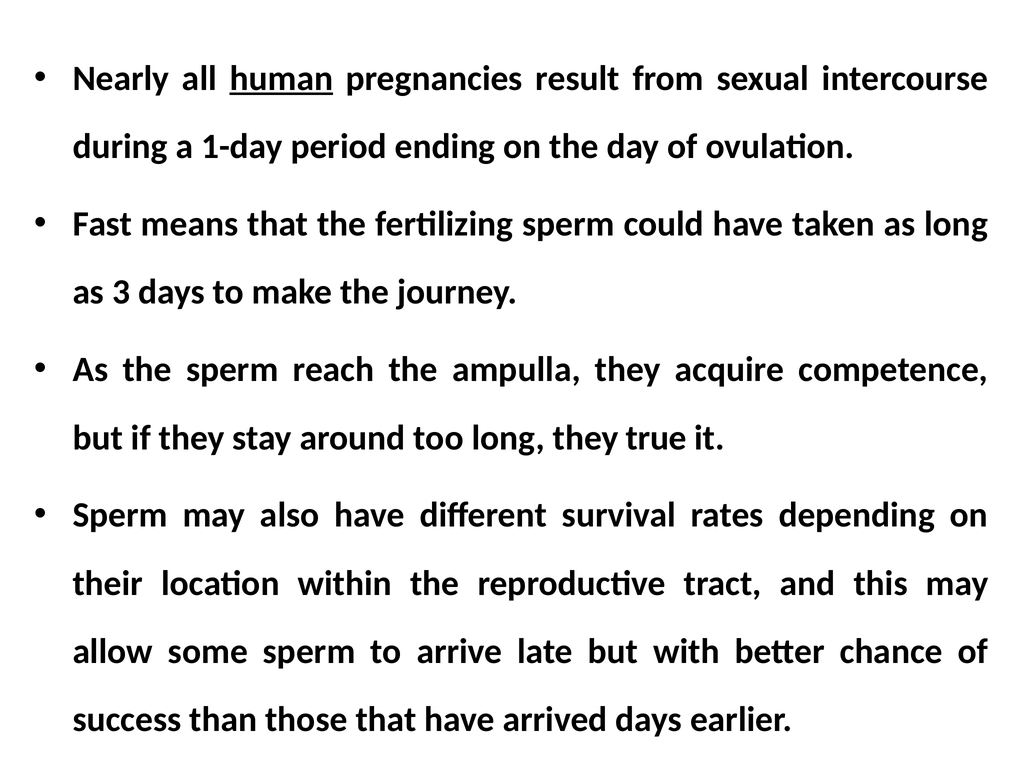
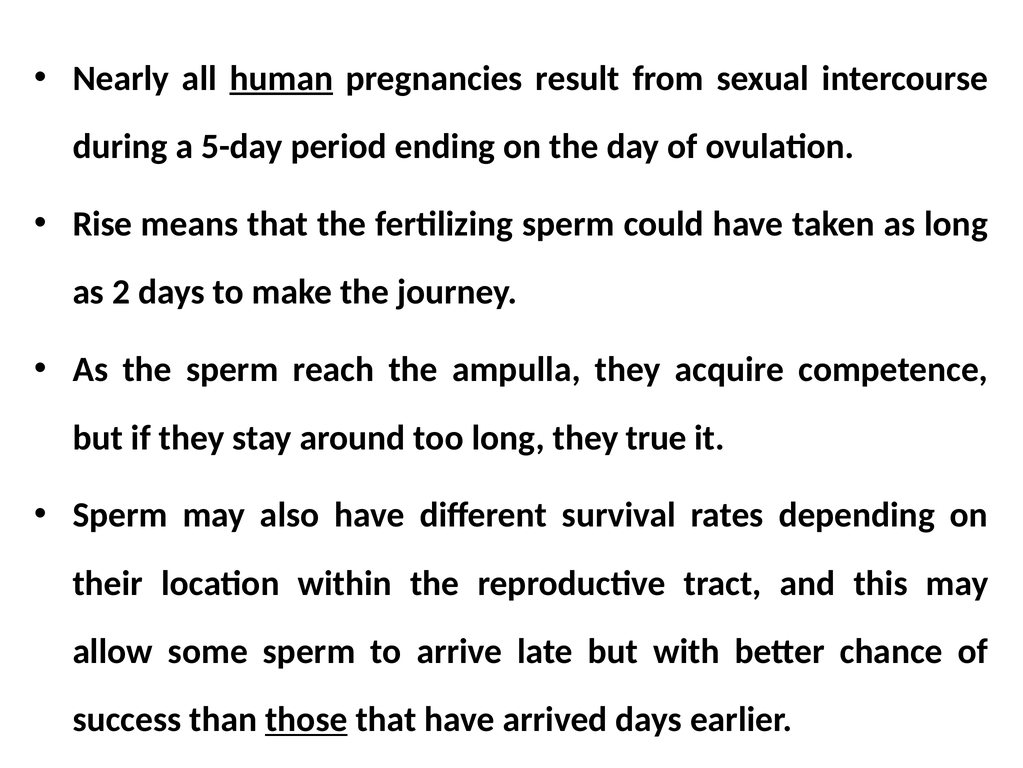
1-day: 1-day -> 5-day (242, 147)
Fast: Fast -> Rise (102, 224)
3: 3 -> 2 (121, 292)
those underline: none -> present (306, 719)
